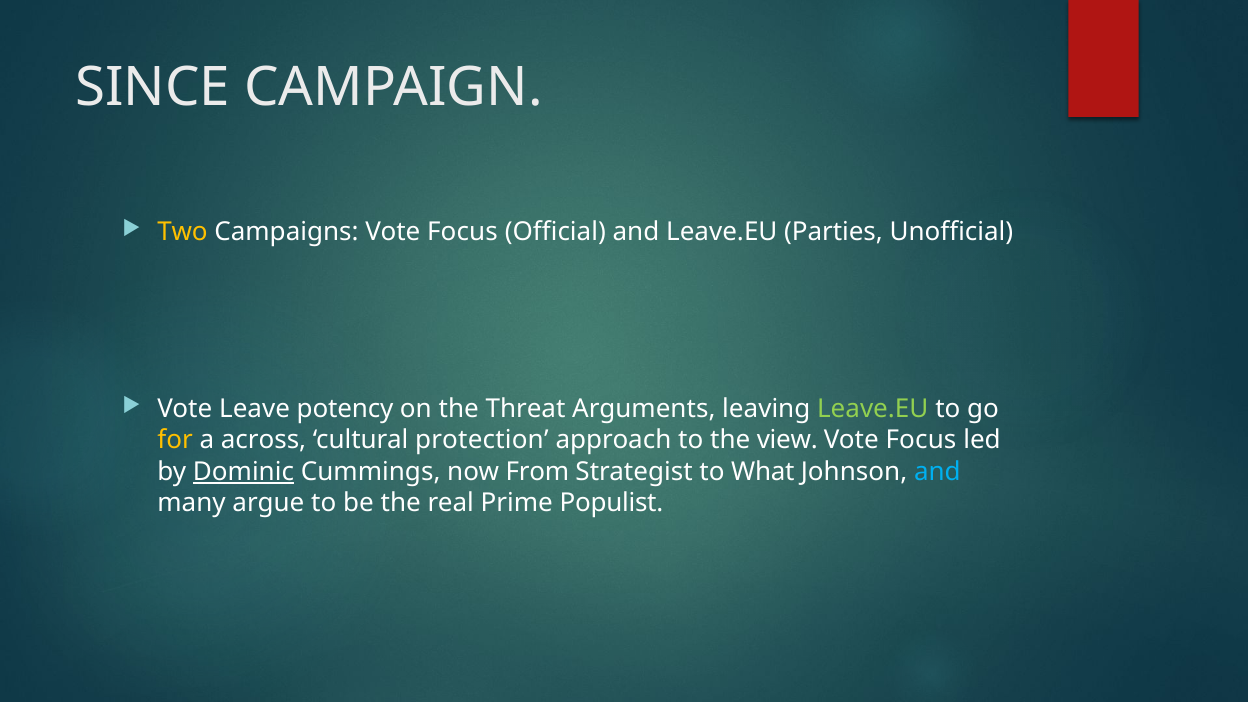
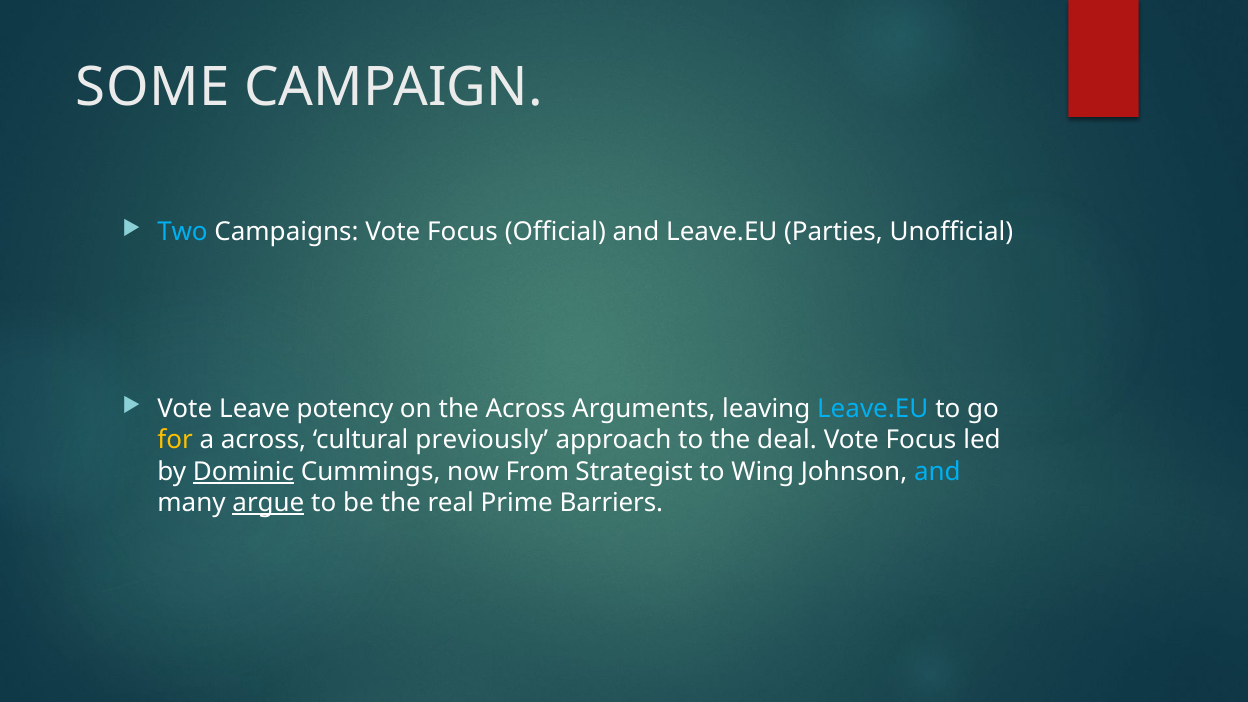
SINCE: SINCE -> SOME (153, 88)
Two colour: yellow -> light blue (183, 232)
the Threat: Threat -> Across (526, 409)
Leave.EU colour: light green -> light blue (873, 409)
protection: protection -> previously (482, 440)
view: view -> deal (787, 440)
What: What -> Wing (763, 472)
argue underline: none -> present (268, 503)
Populist: Populist -> Barriers (611, 503)
